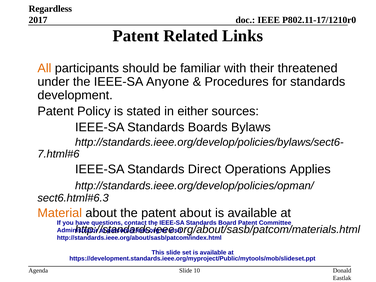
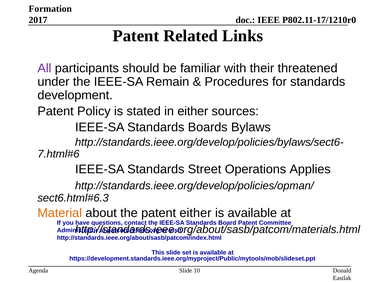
Regardless: Regardless -> Formation (50, 9)
All colour: orange -> purple (44, 68)
Anyone: Anyone -> Remain (168, 82)
Direct: Direct -> Street (205, 169)
patent about: about -> either (195, 213)
